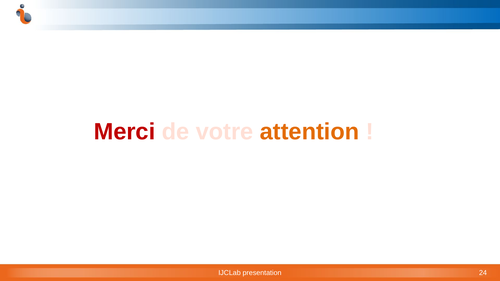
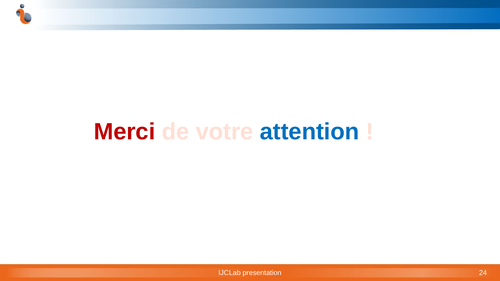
attention colour: orange -> blue (310, 132)
